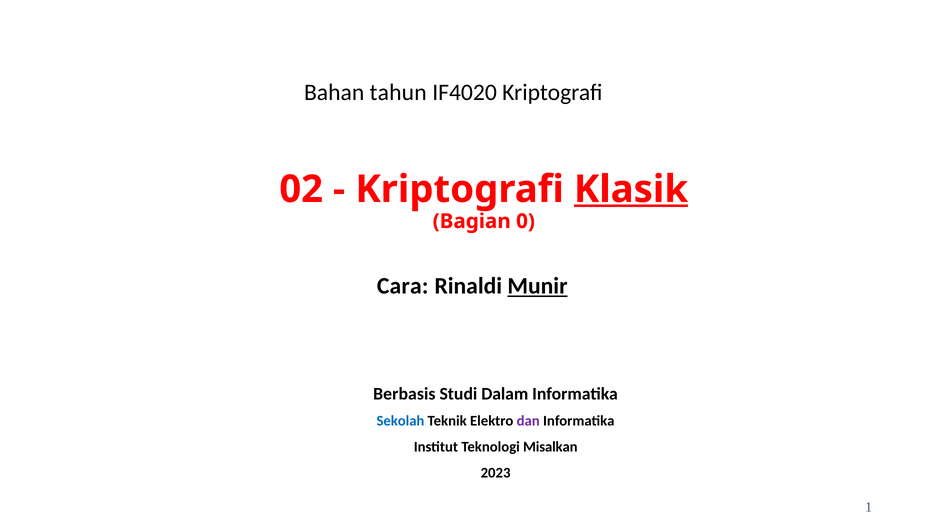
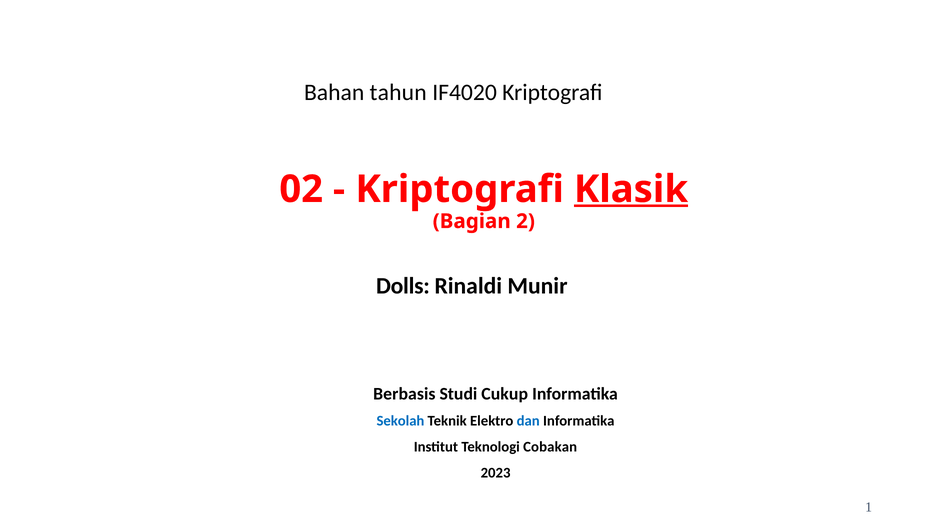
0: 0 -> 2 (525, 221)
Cara: Cara -> Dolls (403, 286)
Munir underline: present -> none (537, 286)
Dalam: Dalam -> Cukup (505, 394)
dan colour: purple -> blue (528, 421)
Misalkan: Misalkan -> Cobakan (550, 447)
